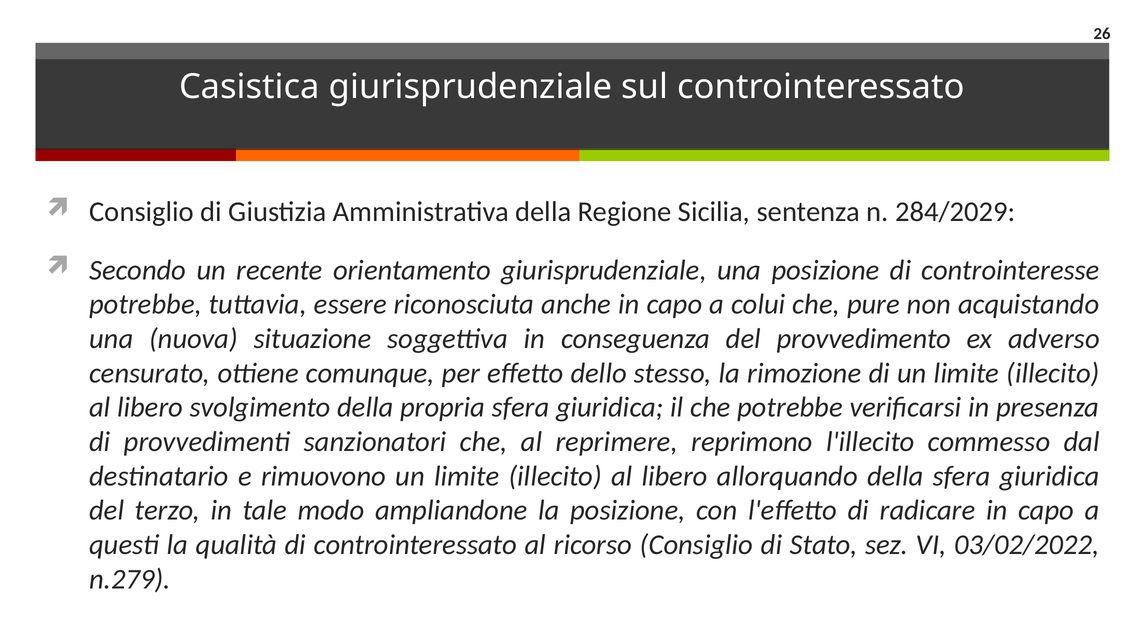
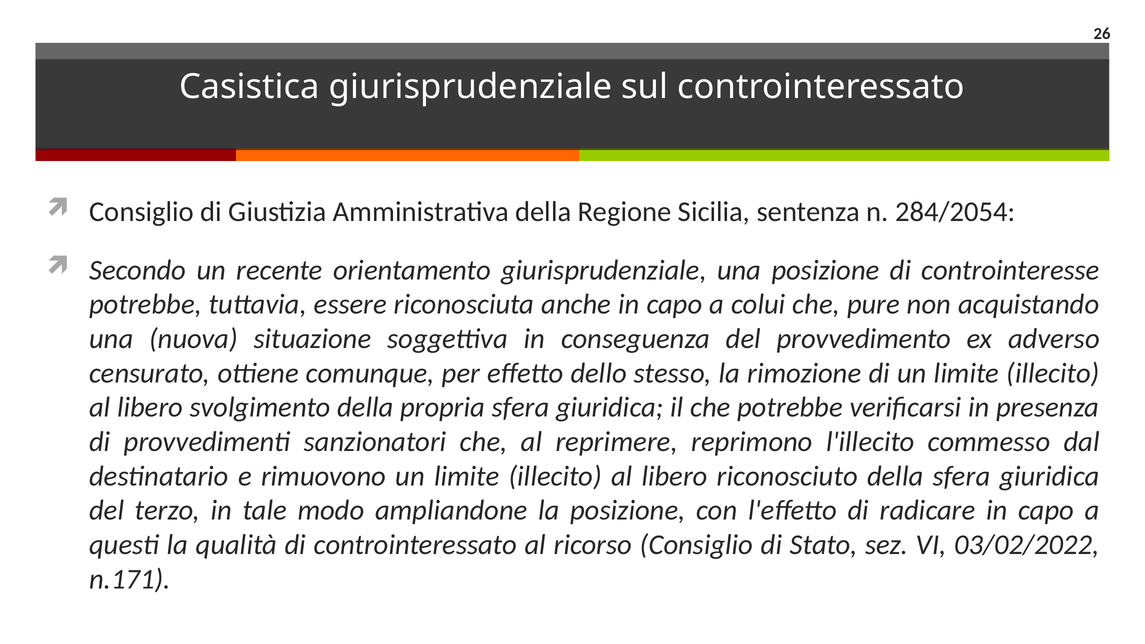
284/2029: 284/2029 -> 284/2054 (955, 212)
allorquando: allorquando -> riconosciuto (787, 476)
n.279: n.279 -> n.171 (130, 579)
